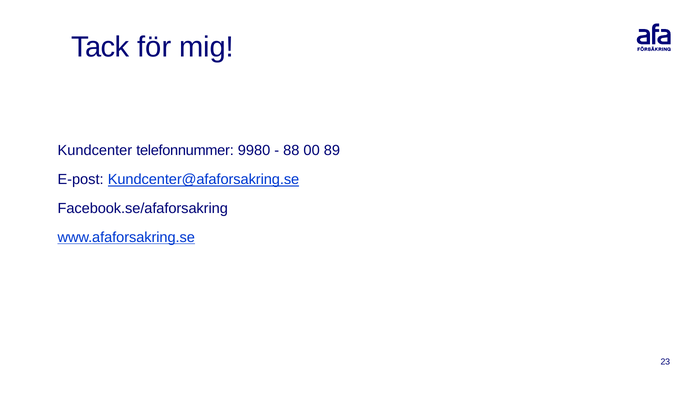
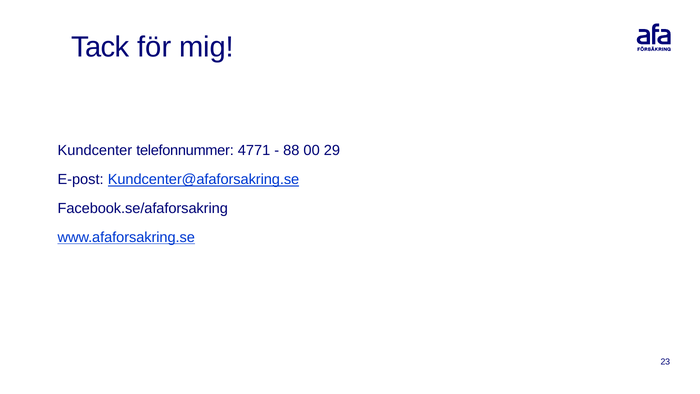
9980: 9980 -> 4771 (254, 151)
89: 89 -> 29 (332, 151)
